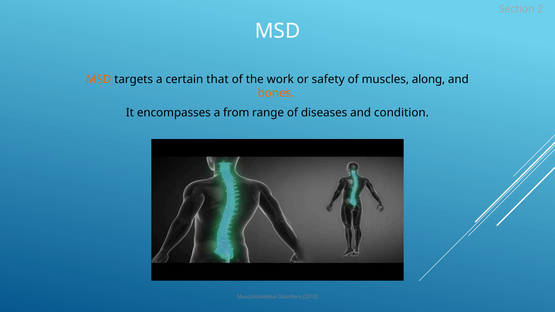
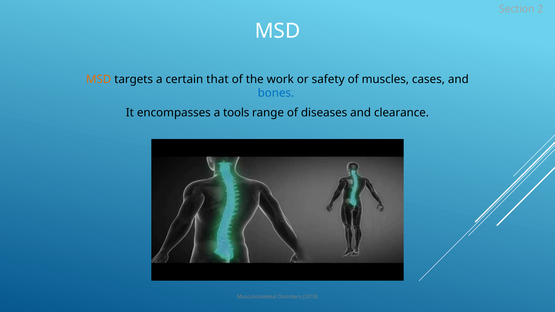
along: along -> cases (428, 79)
bones colour: orange -> blue (276, 93)
from: from -> tools (236, 113)
condition: condition -> clearance (401, 113)
